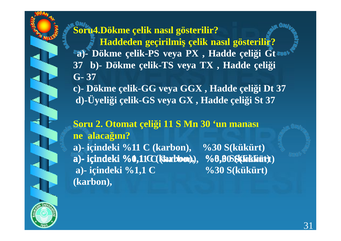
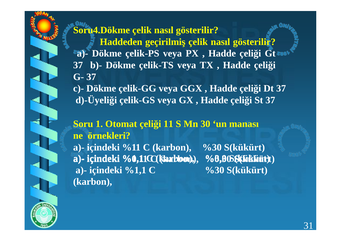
2: 2 -> 1 (99, 124)
alacağını: alacağını -> örnekleri (109, 136)
